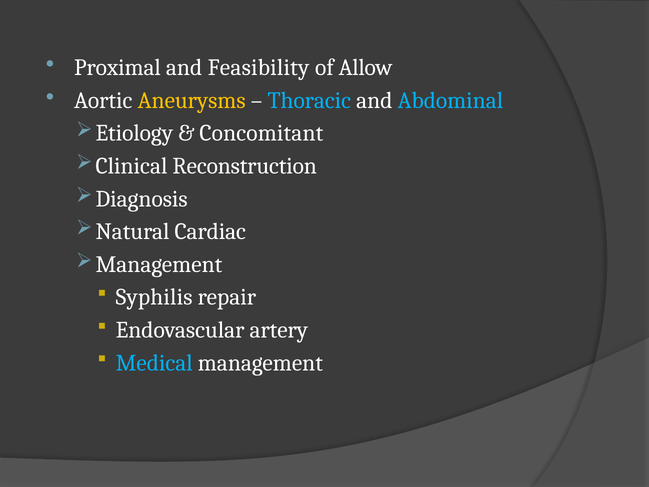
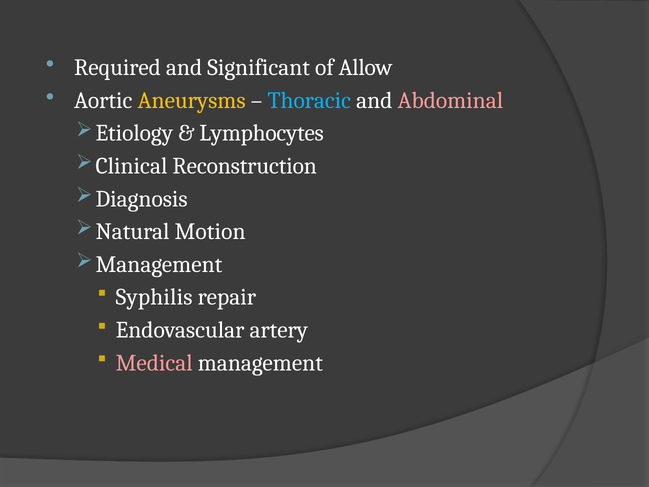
Proximal: Proximal -> Required (117, 68)
Feasibility: Feasibility -> Significant (259, 68)
Abdominal colour: light blue -> pink (450, 100)
Concomitant: Concomitant -> Lymphocytes (262, 133)
Cardiac: Cardiac -> Motion (210, 231)
Medical colour: light blue -> pink (154, 363)
